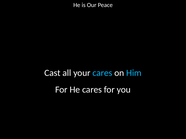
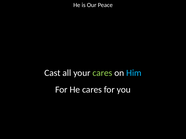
cares colour: light blue -> light green (102, 73)
